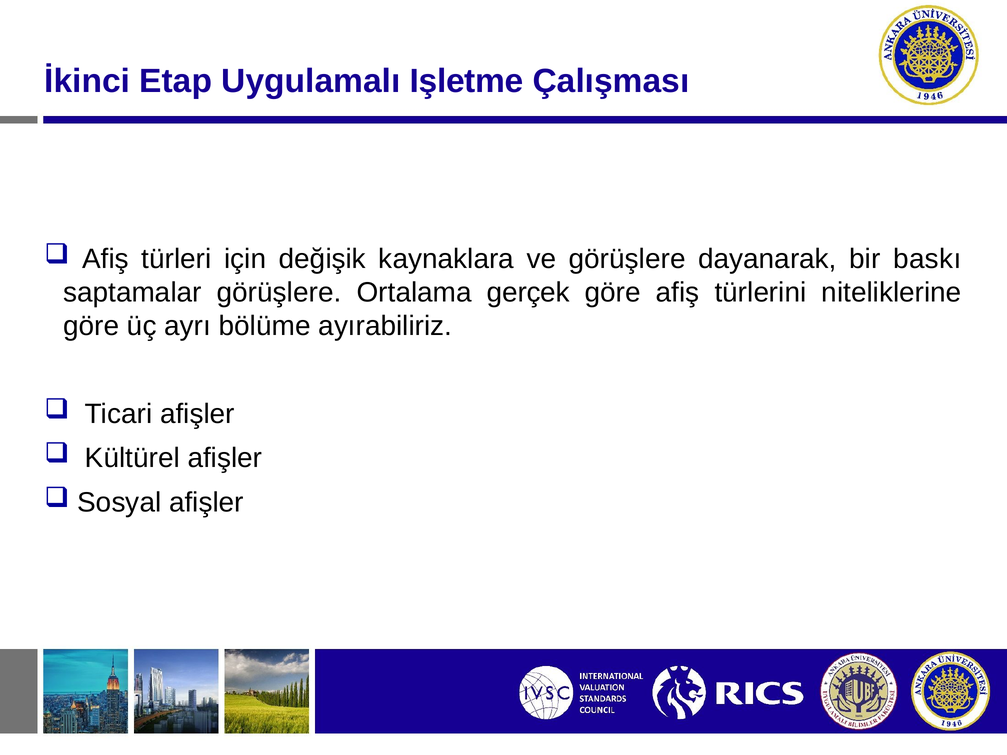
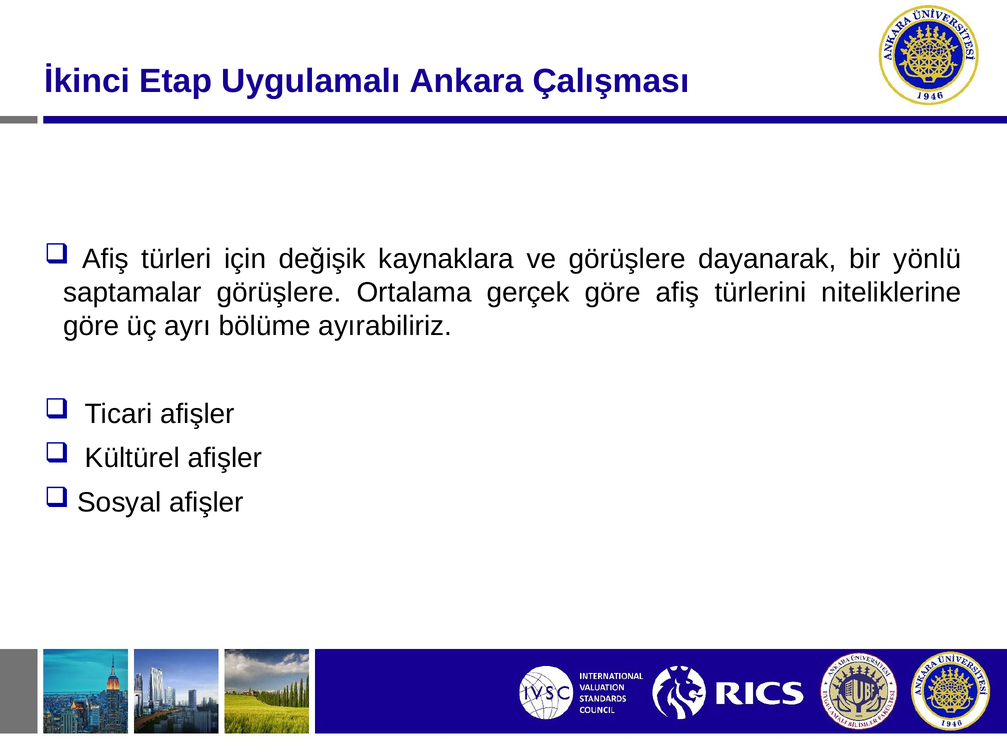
Işletme: Işletme -> Ankara (467, 81)
baskı: baskı -> yönlü (927, 259)
